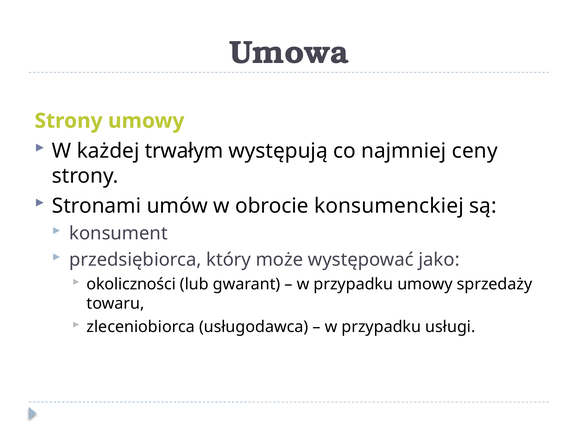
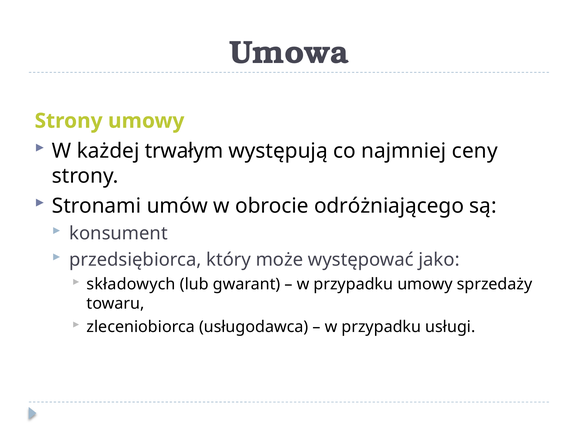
konsumenckiej: konsumenckiej -> odróżniającego (389, 206)
okoliczności: okoliczności -> składowych (131, 284)
